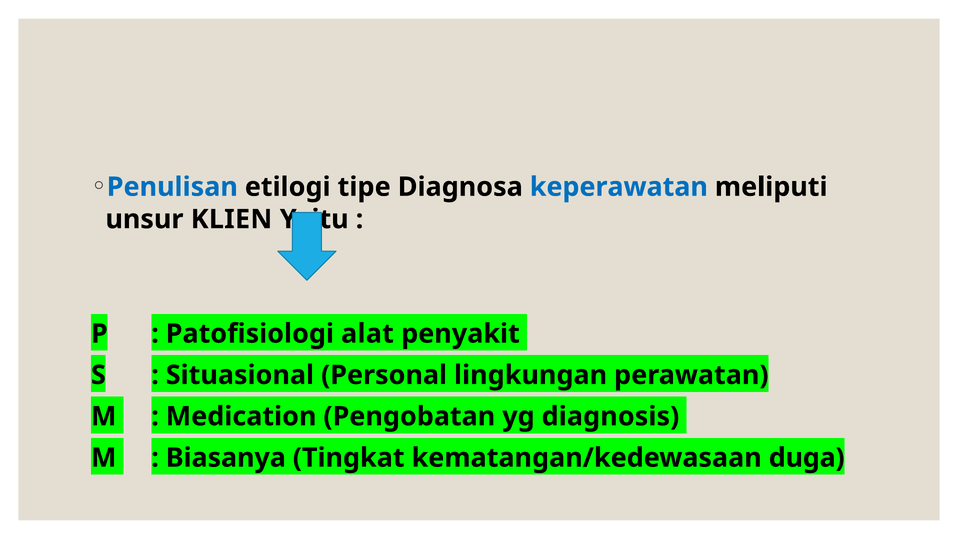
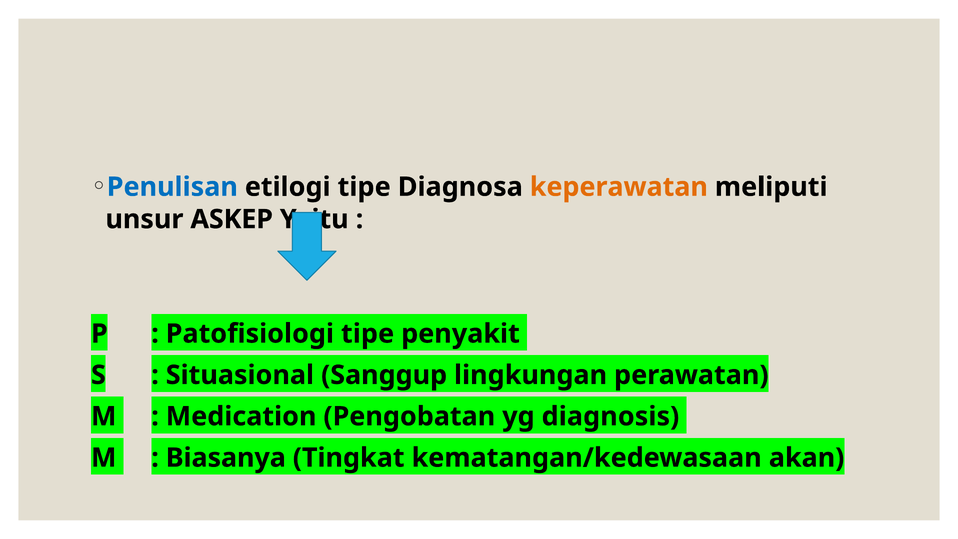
keperawatan colour: blue -> orange (619, 187)
KLIEN: KLIEN -> ASKEP (232, 219)
Patofisiologi alat: alat -> tipe (368, 334)
Personal: Personal -> Sanggup (384, 375)
duga: duga -> akan (807, 458)
